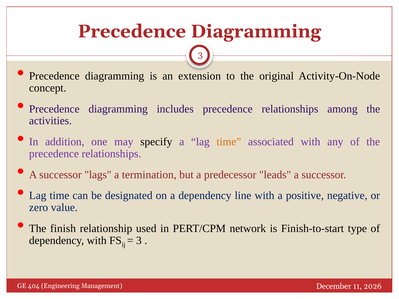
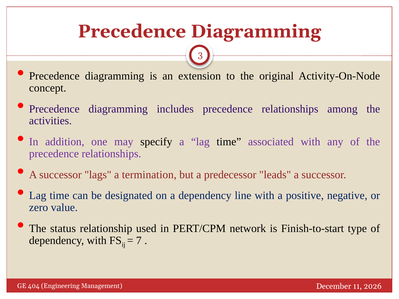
time colour: orange -> black (229, 142)
finish: finish -> status (63, 229)
3: 3 -> 7 (139, 241)
